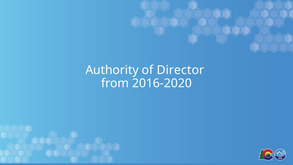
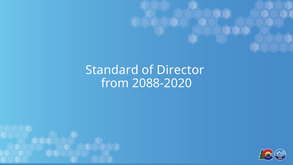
Authority: Authority -> Standard (112, 70)
2016-2020: 2016-2020 -> 2088-2020 (162, 83)
